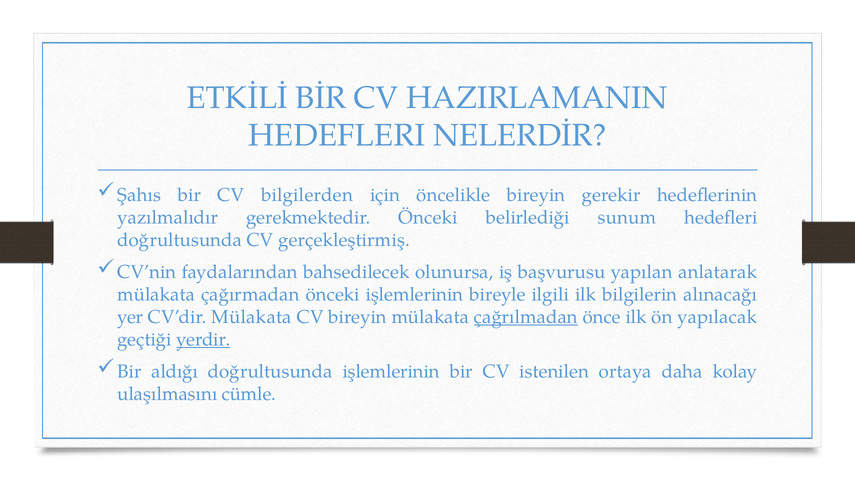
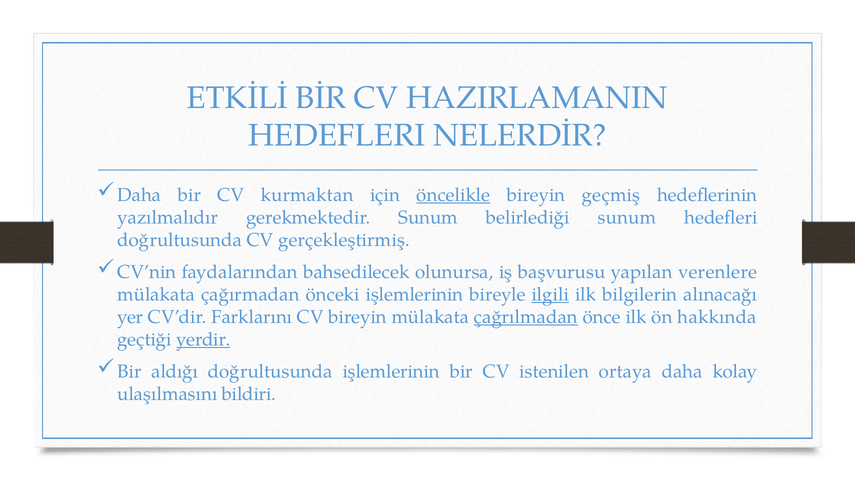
Şahıs: Şahıs -> Daha (139, 195)
bilgilerden: bilgilerden -> kurmaktan (307, 195)
öncelikle underline: none -> present (453, 195)
gerekir: gerekir -> geçmiş (611, 195)
gerekmektedir Önceki: Önceki -> Sunum (428, 218)
anlatarak: anlatarak -> verenlere (718, 272)
ilgili underline: none -> present (550, 294)
CV’dir Mülakata: Mülakata -> Farklarını (252, 317)
yapılacak: yapılacak -> hakkında (717, 317)
cümle: cümle -> bildiri (249, 394)
